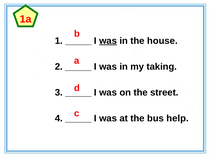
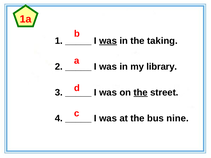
house: house -> taking (162, 41)
taking: taking -> library (162, 67)
the underline: none -> present (141, 93)
help: help -> nine (178, 118)
